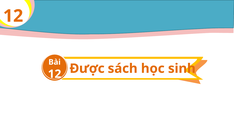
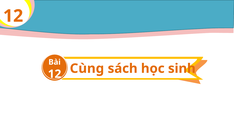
Được: Được -> Cùng (87, 69)
